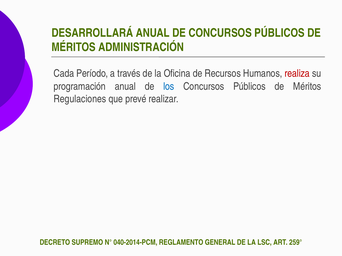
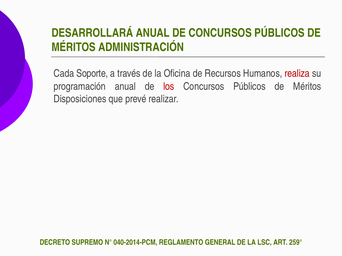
Período: Período -> Soporte (92, 73)
los colour: blue -> red (169, 87)
Regulaciones: Regulaciones -> Disposiciones (80, 99)
